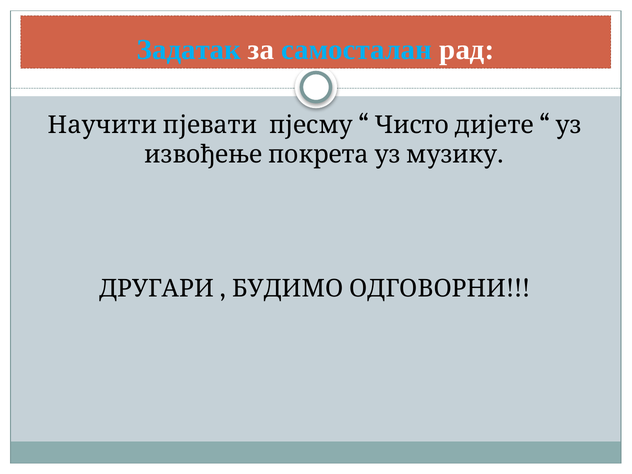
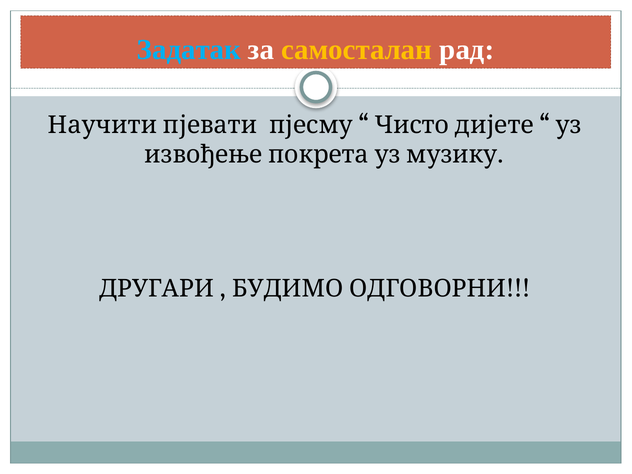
самосталан colour: light blue -> yellow (357, 50)
